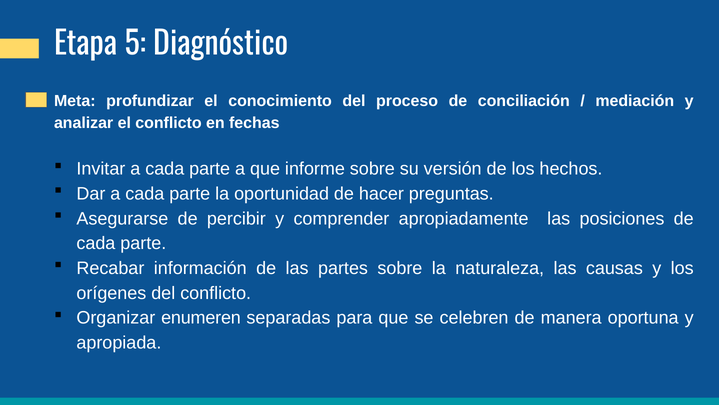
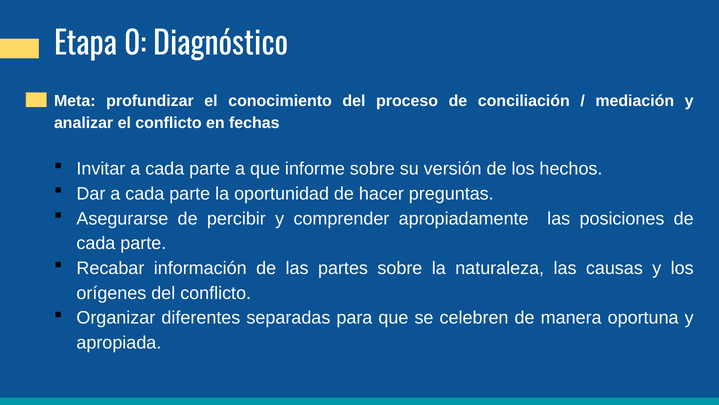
5: 5 -> 0 (136, 44)
enumeren: enumeren -> diferentes (201, 318)
